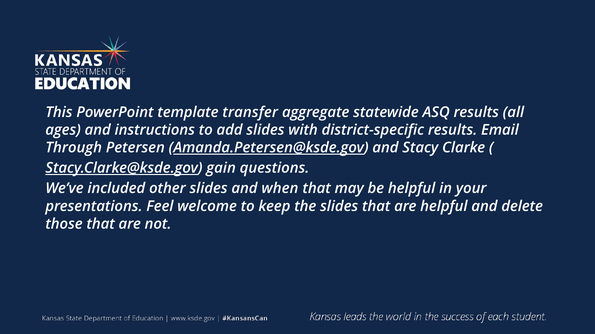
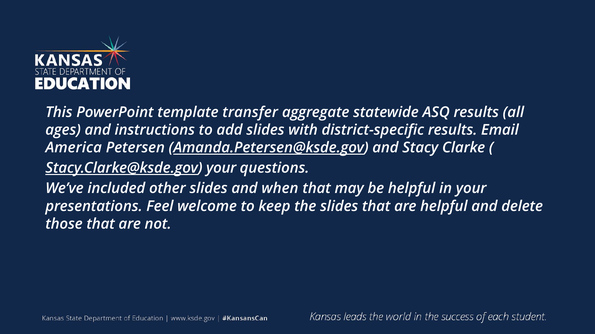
Through: Through -> America (74, 148)
Stacy.Clarke@ksde.gov gain: gain -> your (221, 168)
